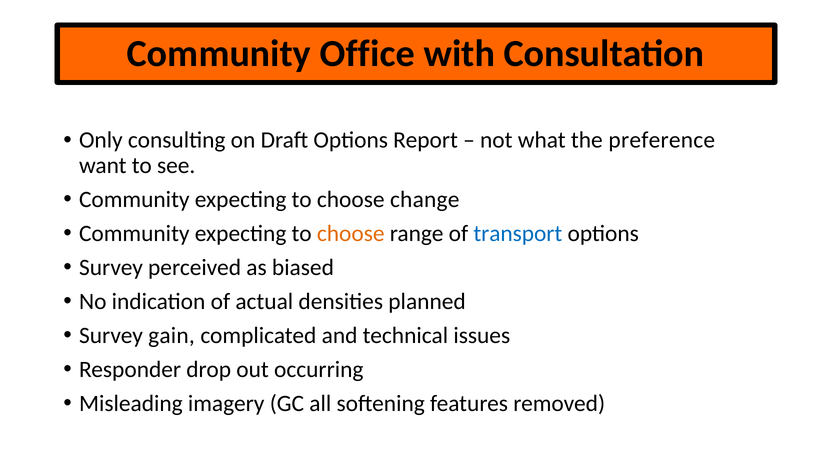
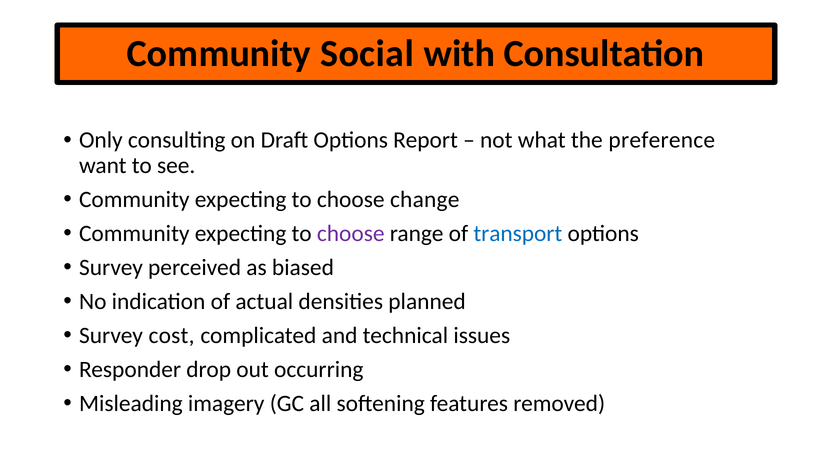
Office: Office -> Social (367, 53)
choose colour: orange -> purple (351, 233)
gain: gain -> cost (171, 335)
